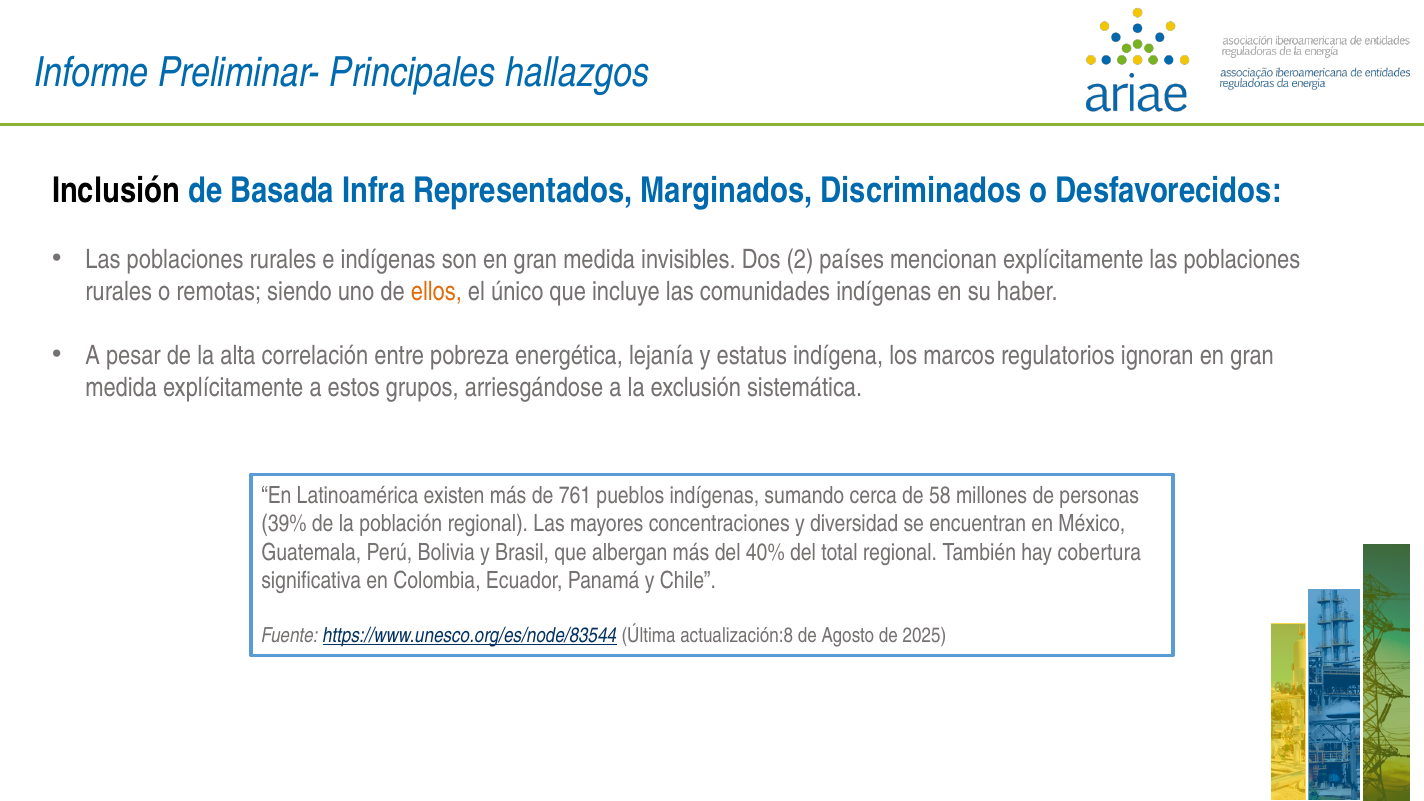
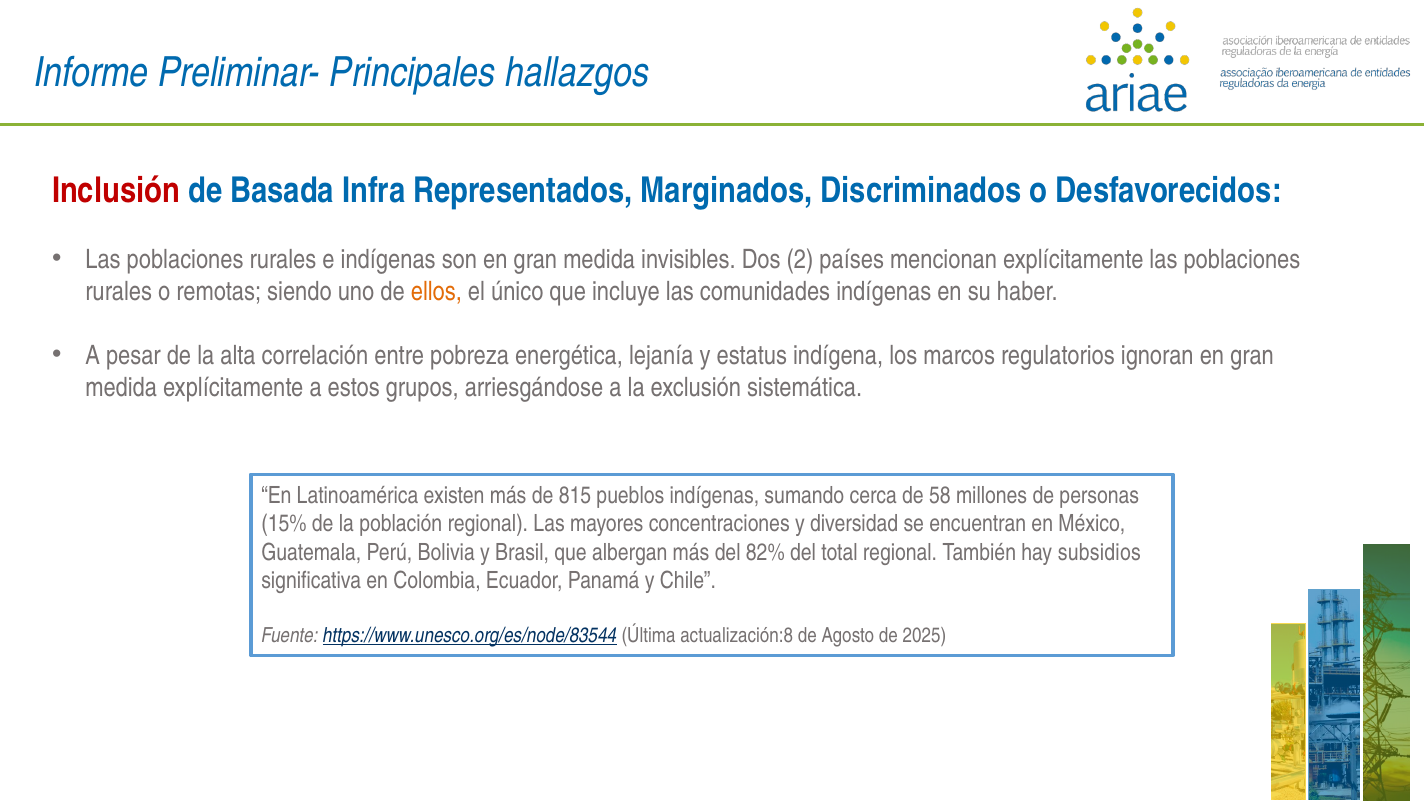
Inclusión colour: black -> red (116, 191)
761: 761 -> 815 (575, 495)
39%: 39% -> 15% (284, 524)
40%: 40% -> 82% (765, 552)
cobertura: cobertura -> subsidios (1099, 552)
